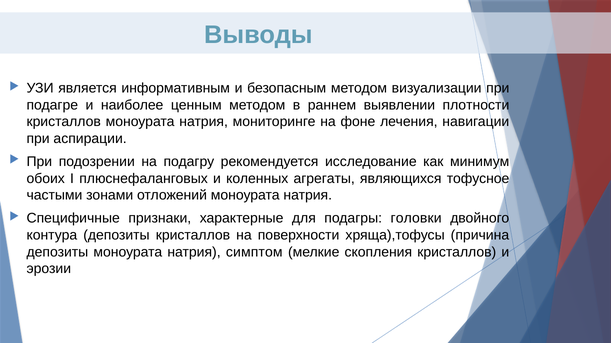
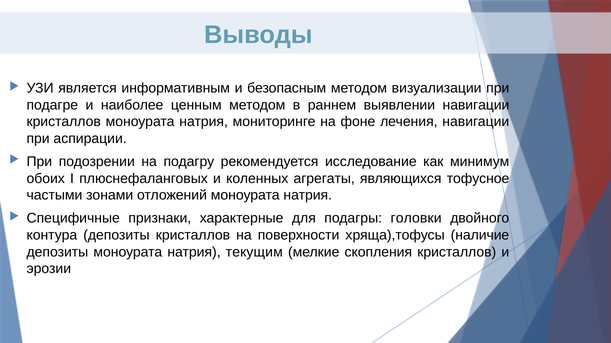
выявлении плотности: плотности -> навигации (476, 105)
причина: причина -> наличие (480, 236)
симптом: симптом -> текущим (254, 252)
